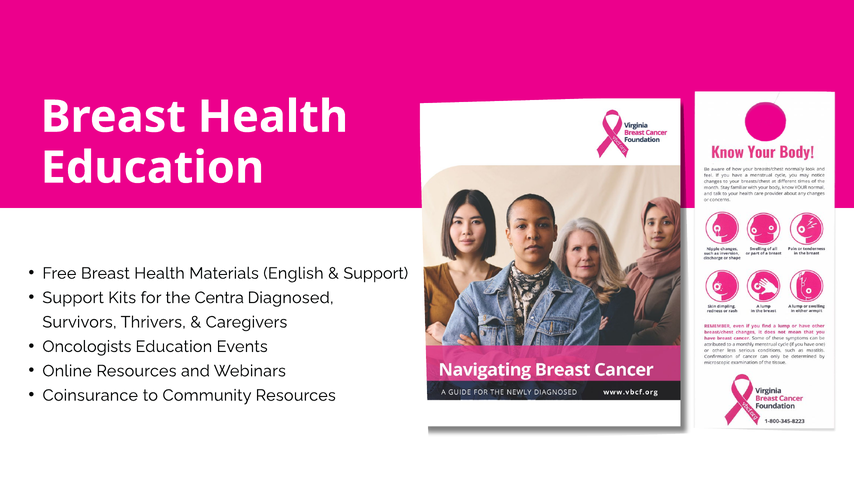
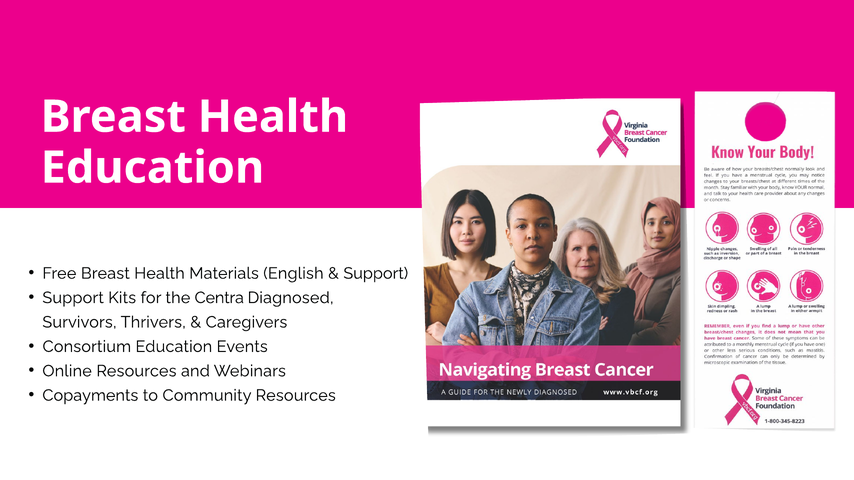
Oncologists: Oncologists -> Consortium (87, 347)
Coinsurance: Coinsurance -> Copayments (90, 396)
